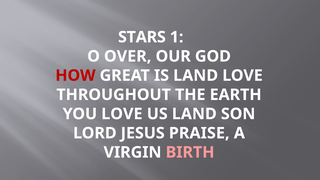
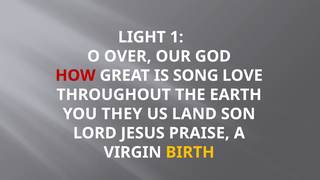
STARS: STARS -> LIGHT (142, 37)
IS LAND: LAND -> SONG (196, 76)
YOU LOVE: LOVE -> THEY (122, 114)
BIRTH colour: pink -> yellow (190, 152)
